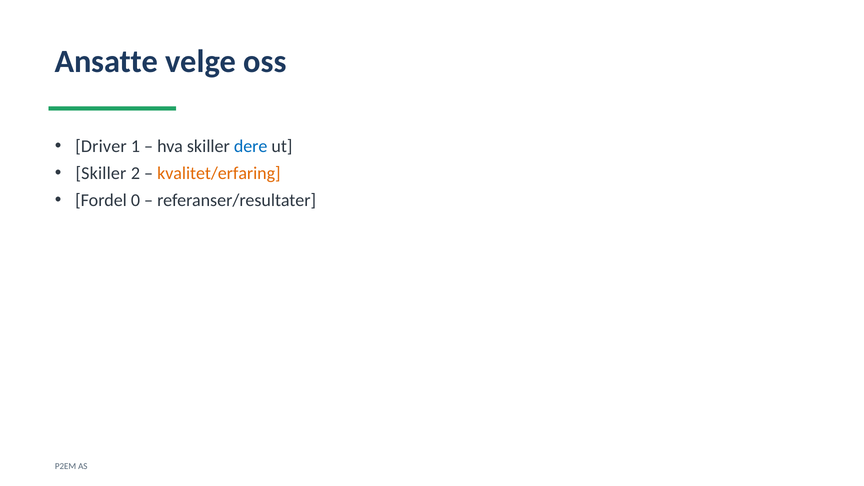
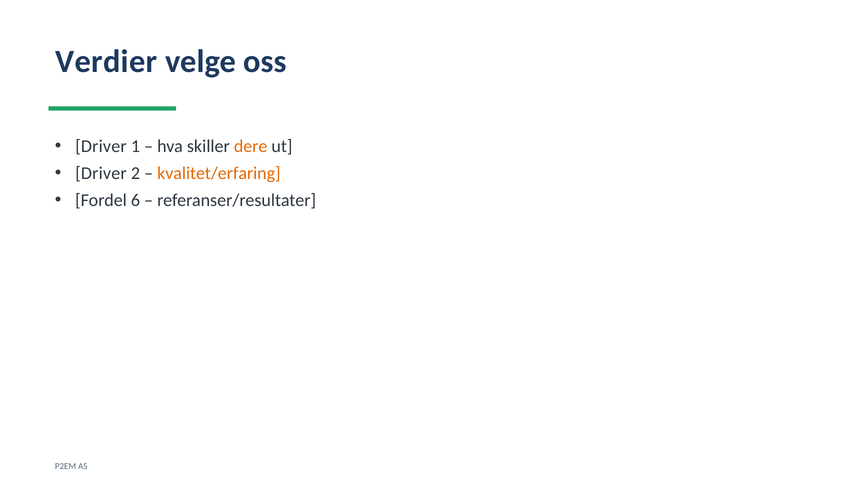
Ansatte: Ansatte -> Verdier (106, 62)
dere colour: blue -> orange (251, 146)
Skiller: Skiller -> Driver (101, 173)
0: 0 -> 6 (135, 200)
